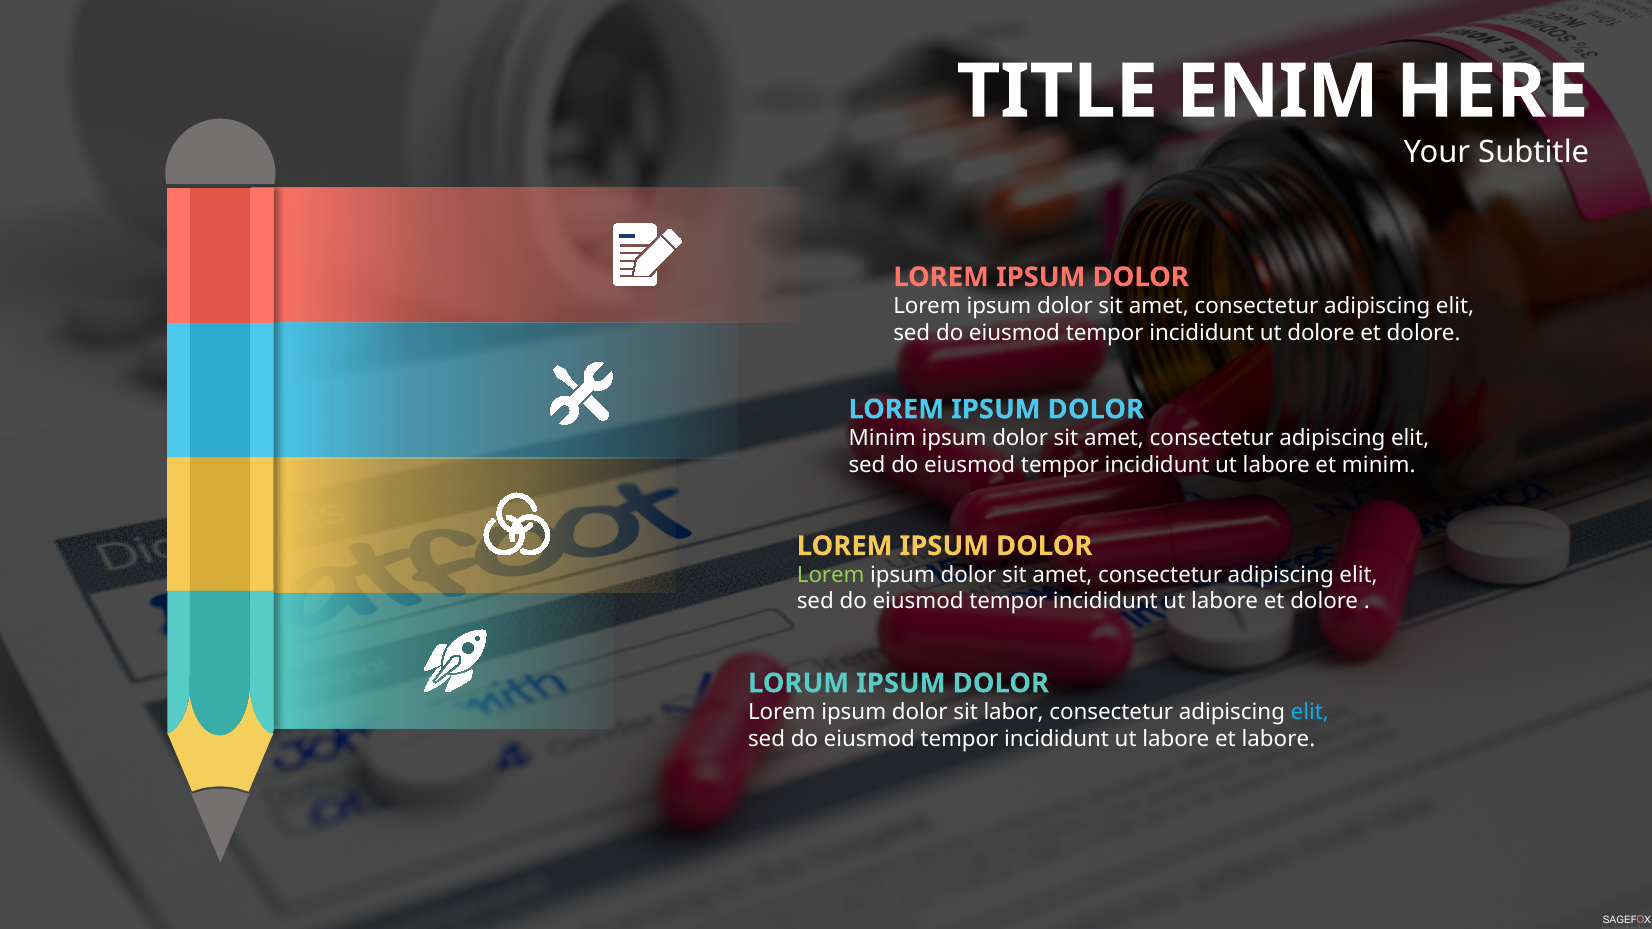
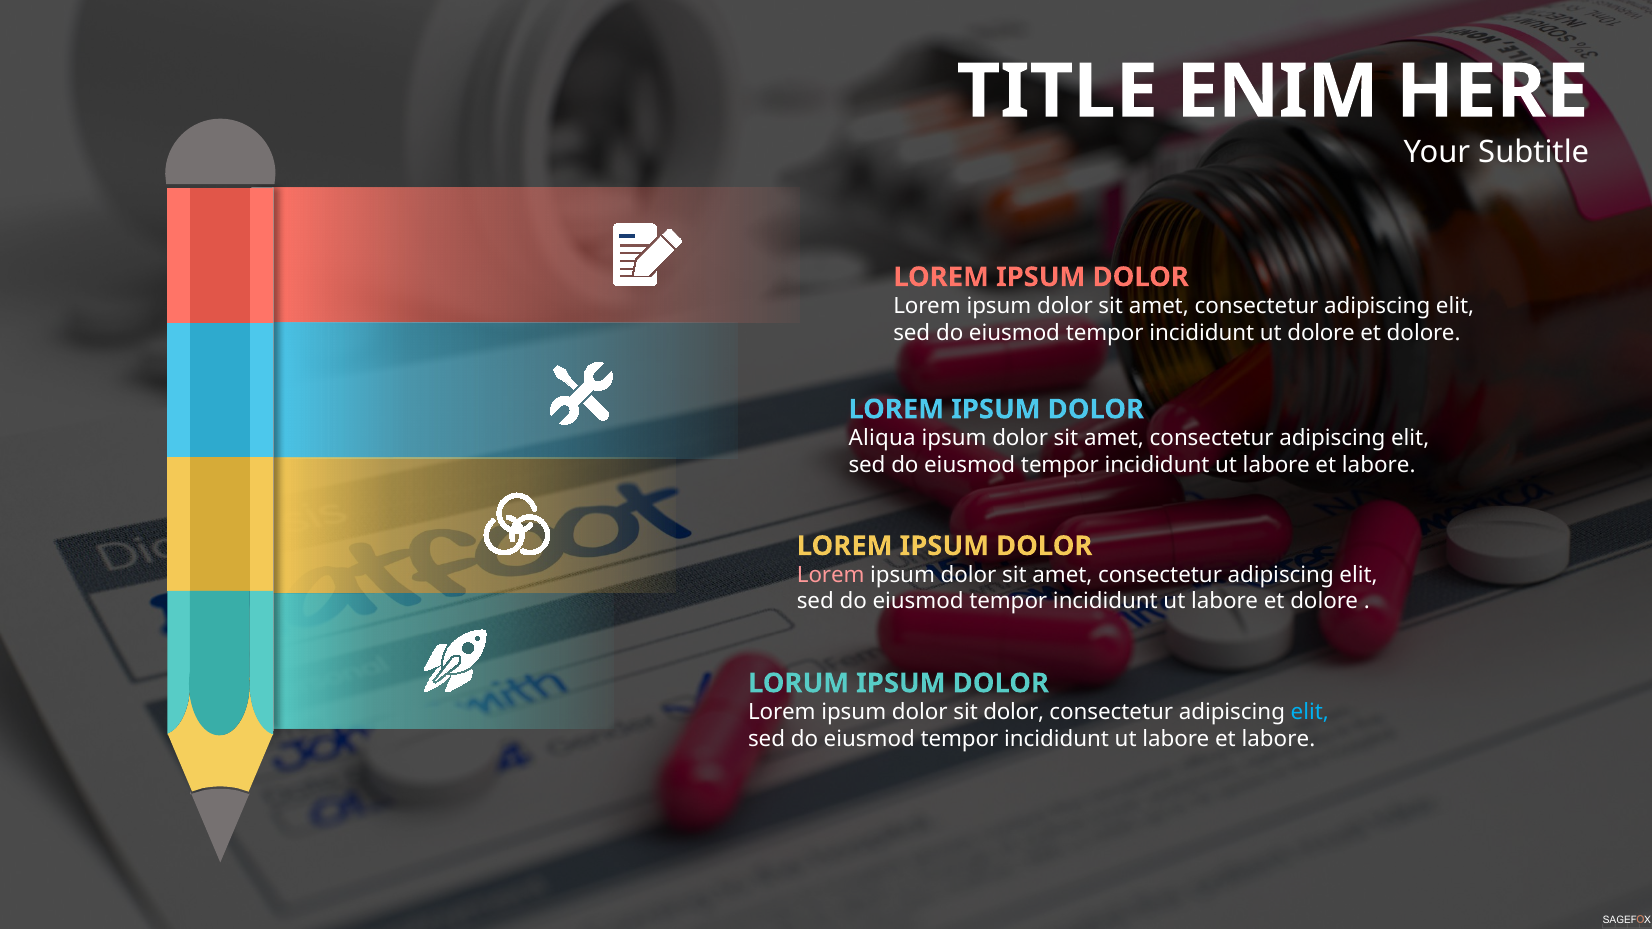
Minim: Minim -> Aliqua (882, 438)
minim: minim -> labore (1379, 465)
Lorem colour: light green -> pink (831, 575)
sit labor: labor -> dolor (1014, 712)
